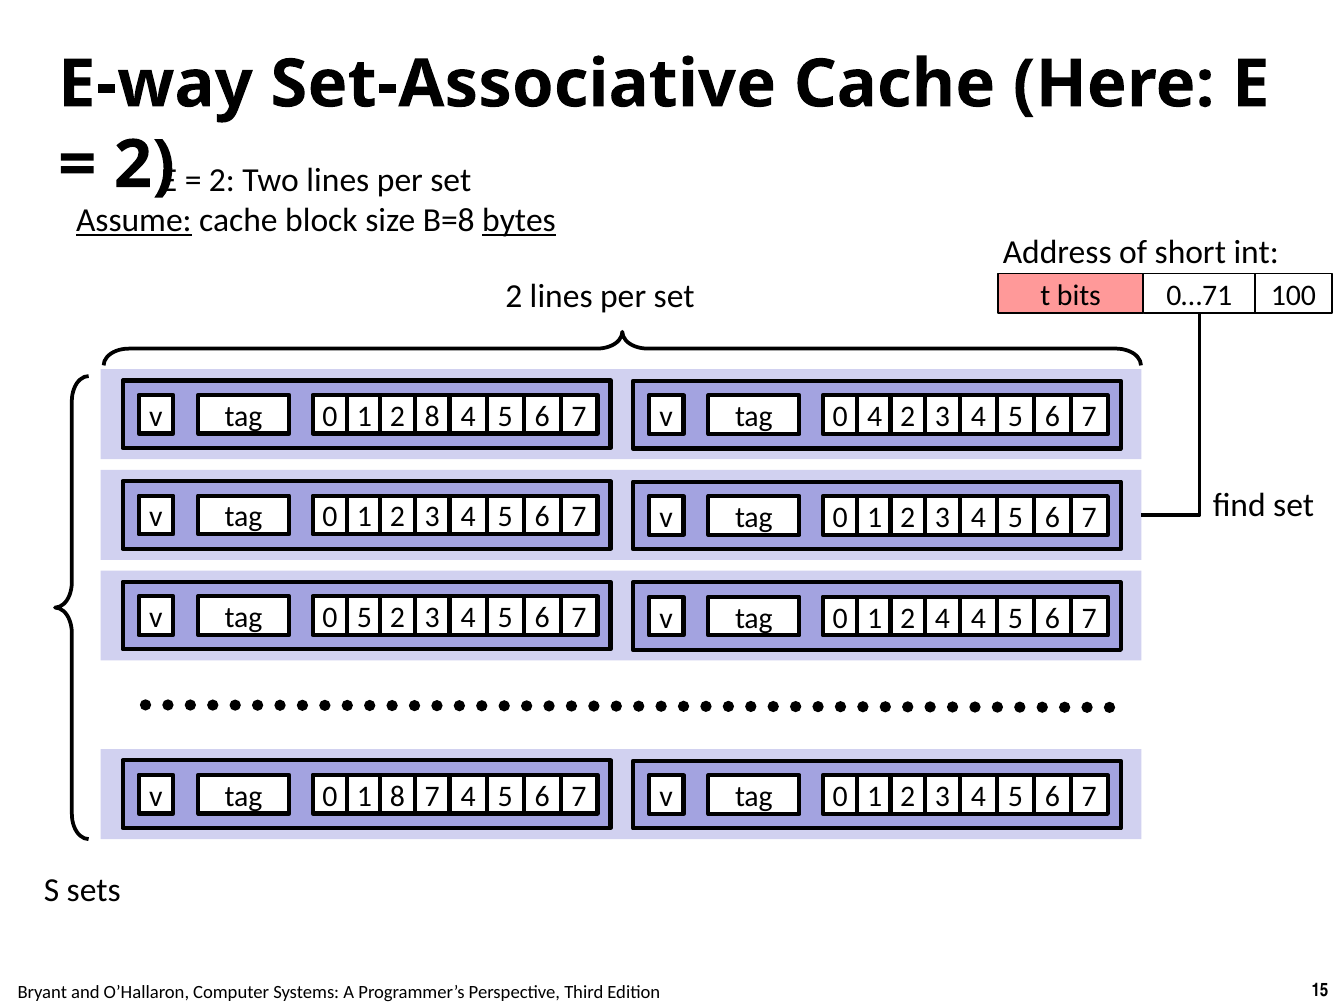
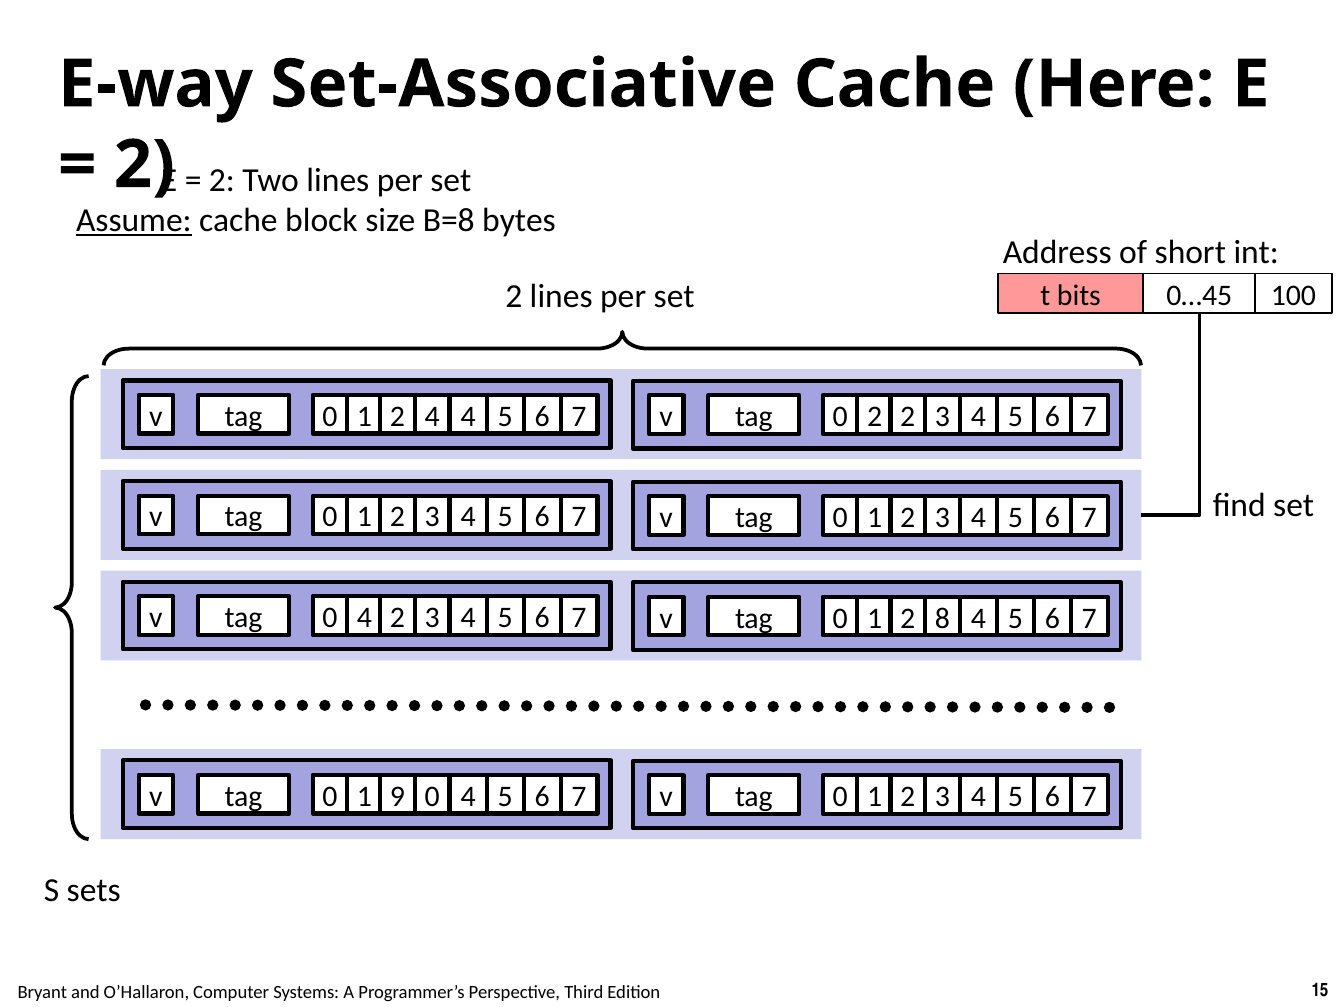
bytes underline: present -> none (519, 221)
0…71: 0…71 -> 0…45 (1199, 295)
v 8: 8 -> 4 (432, 416)
0 4: 4 -> 2 (875, 417)
0 5: 5 -> 4 (364, 618)
v 4: 4 -> 8 (942, 618)
1 8: 8 -> 9 (397, 796)
v 7: 7 -> 0 (432, 796)
